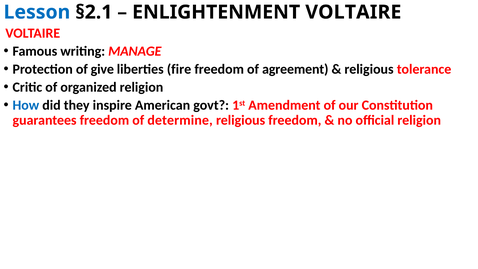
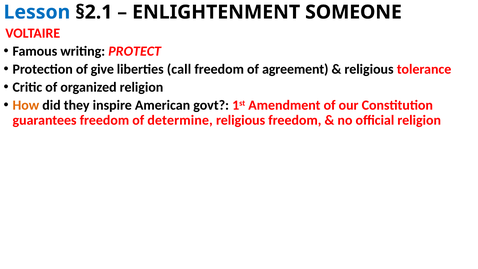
ENLIGHTENMENT VOLTAIRE: VOLTAIRE -> SOMEONE (354, 12)
MANAGE: MANAGE -> PROTECT (135, 51)
fire: fire -> call (179, 69)
How colour: blue -> orange (26, 105)
